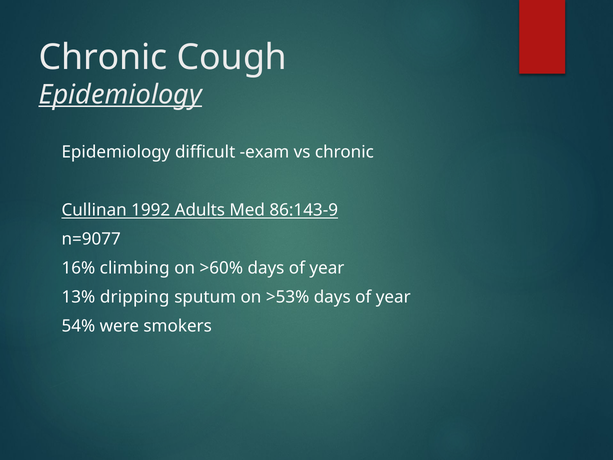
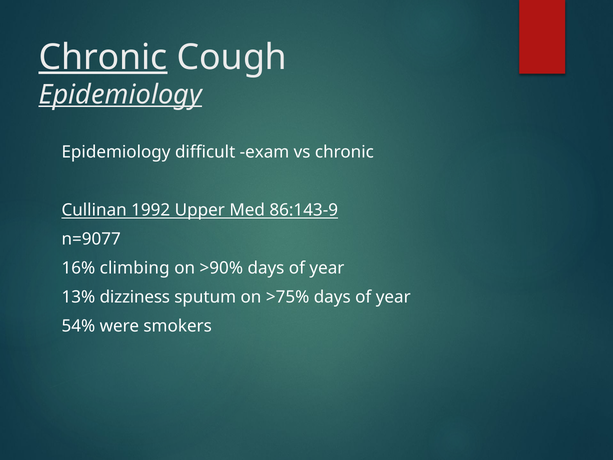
Chronic underline: none -> present (103, 57)
Adults: Adults -> Upper (200, 210)
>60%: >60% -> >90% (221, 268)
dripping: dripping -> dizziness (135, 297)
>53%: >53% -> >75% (288, 297)
